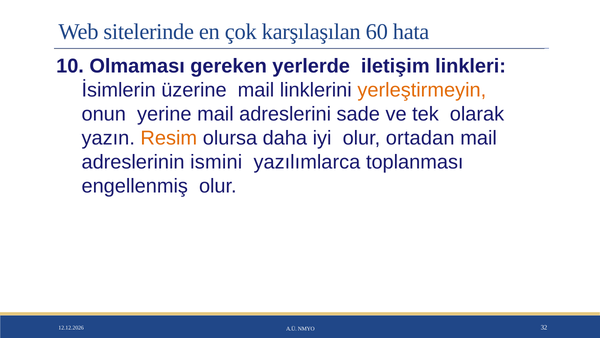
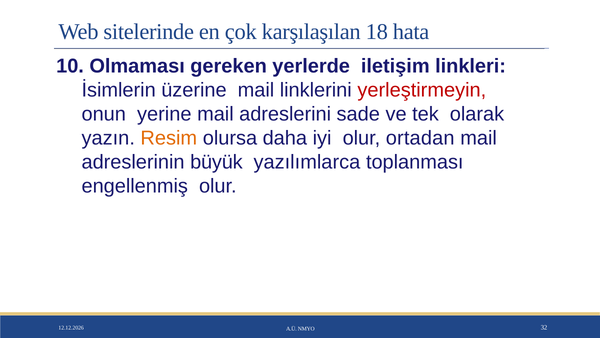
60: 60 -> 18 (377, 32)
yerleştirmeyin colour: orange -> red (422, 90)
ismini: ismini -> büyük (216, 162)
